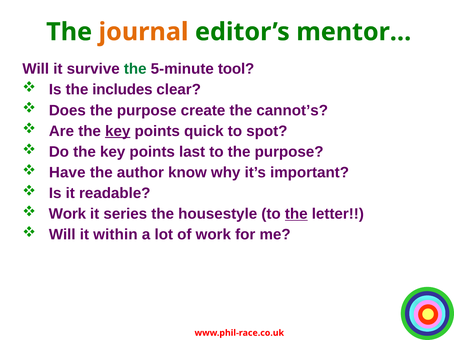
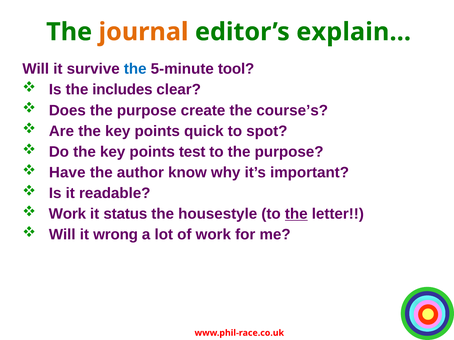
mentor…: mentor… -> explain… (354, 32)
the colour: green -> blue (135, 69)
cannot’s: cannot’s -> course’s (292, 111)
key underline: present -> none (118, 131)
last: last -> test (192, 152)
series: series -> status (125, 214)
within: within -> wrong (116, 235)
